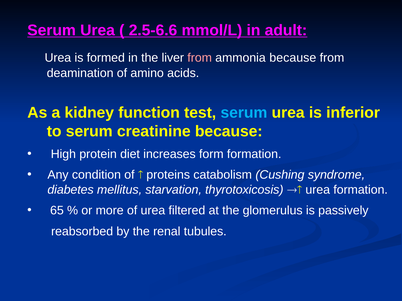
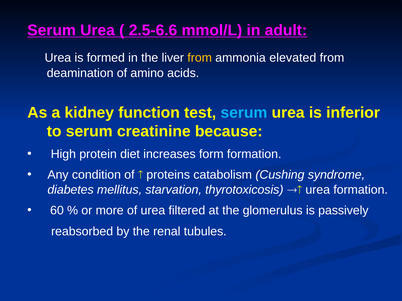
from colour: pink -> yellow (200, 58)
ammonia because: because -> elevated (293, 58)
65: 65 -> 60 (57, 211)
